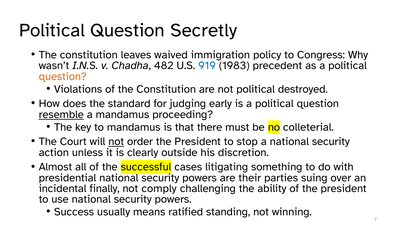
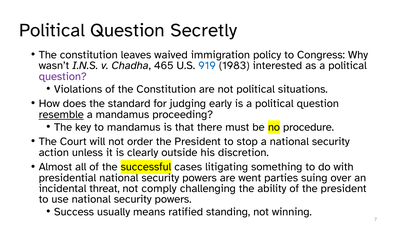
482: 482 -> 465 (164, 66)
precedent: precedent -> interested (277, 66)
question colour: orange -> purple (63, 76)
destroyed: destroyed -> situations (303, 89)
colleterial: colleterial -> procedure (308, 127)
not underline: present -> none (116, 141)
their: their -> went (250, 177)
finally: finally -> threat (105, 188)
